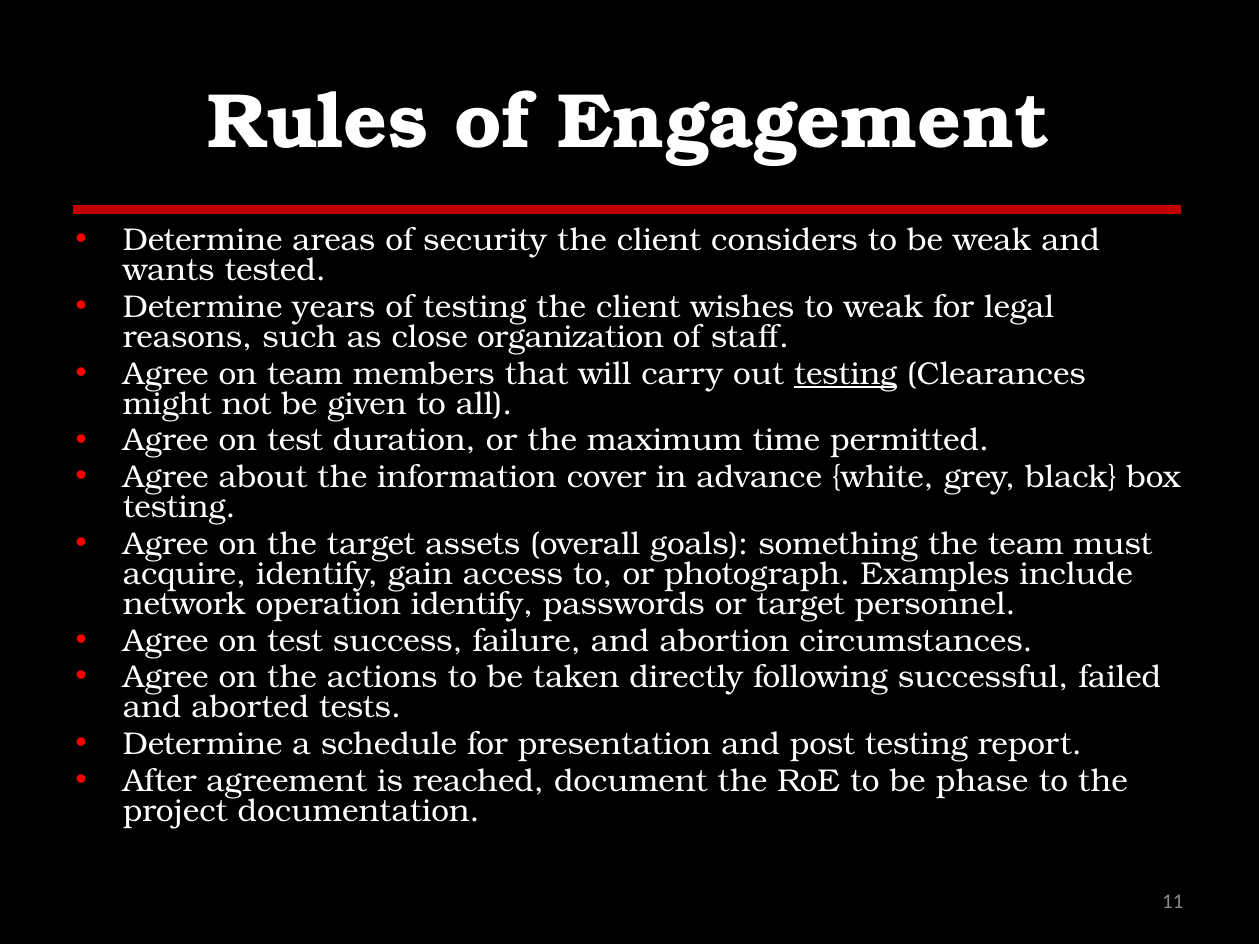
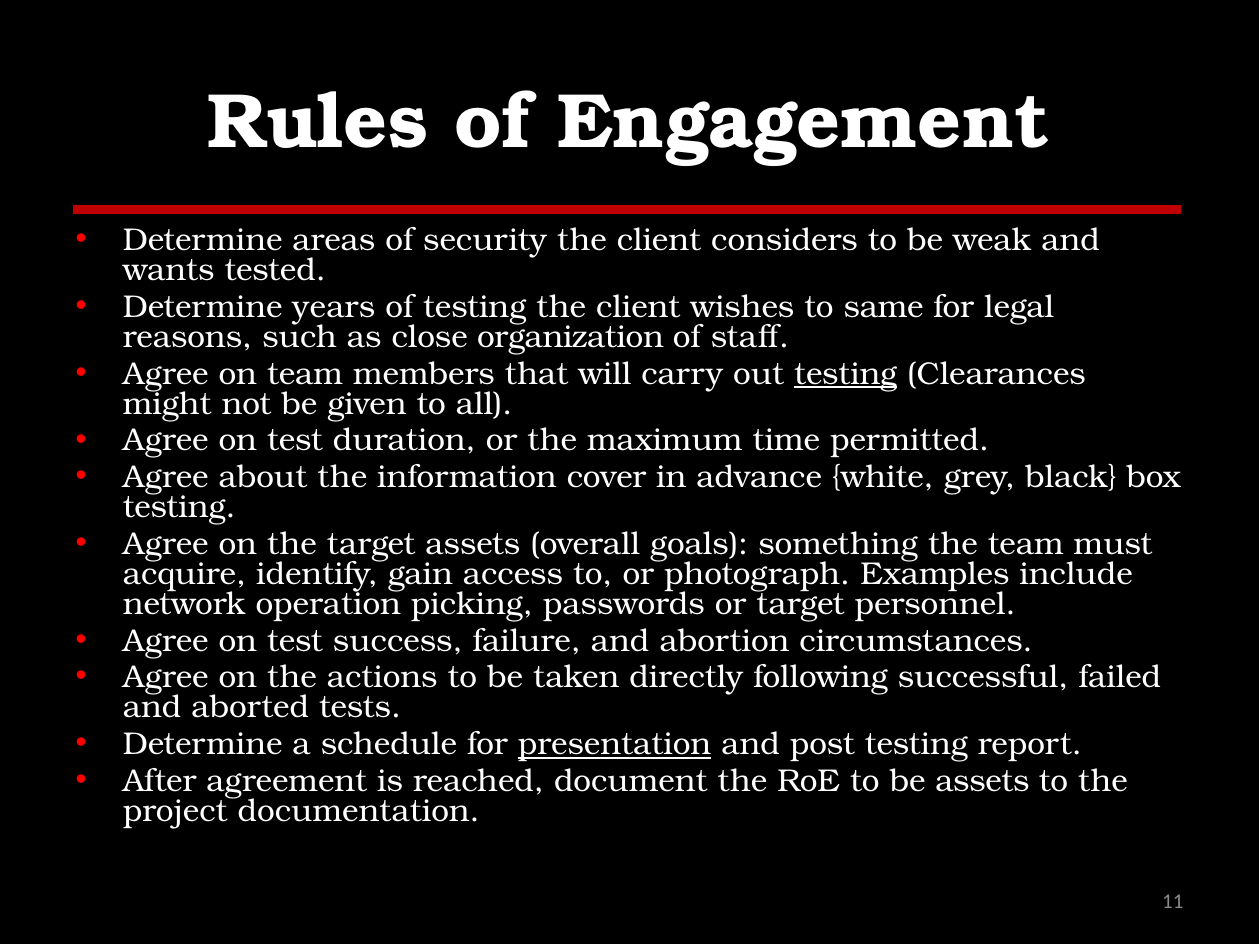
to weak: weak -> same (884, 307)
operation identify: identify -> picking (472, 604)
presentation underline: none -> present (614, 744)
be phase: phase -> assets (982, 781)
